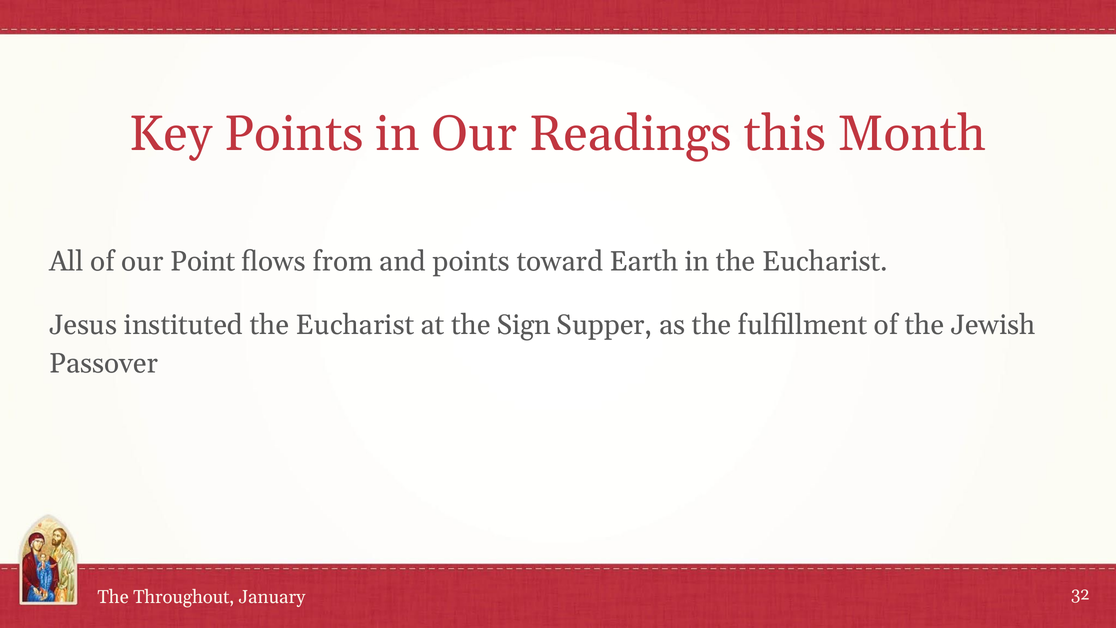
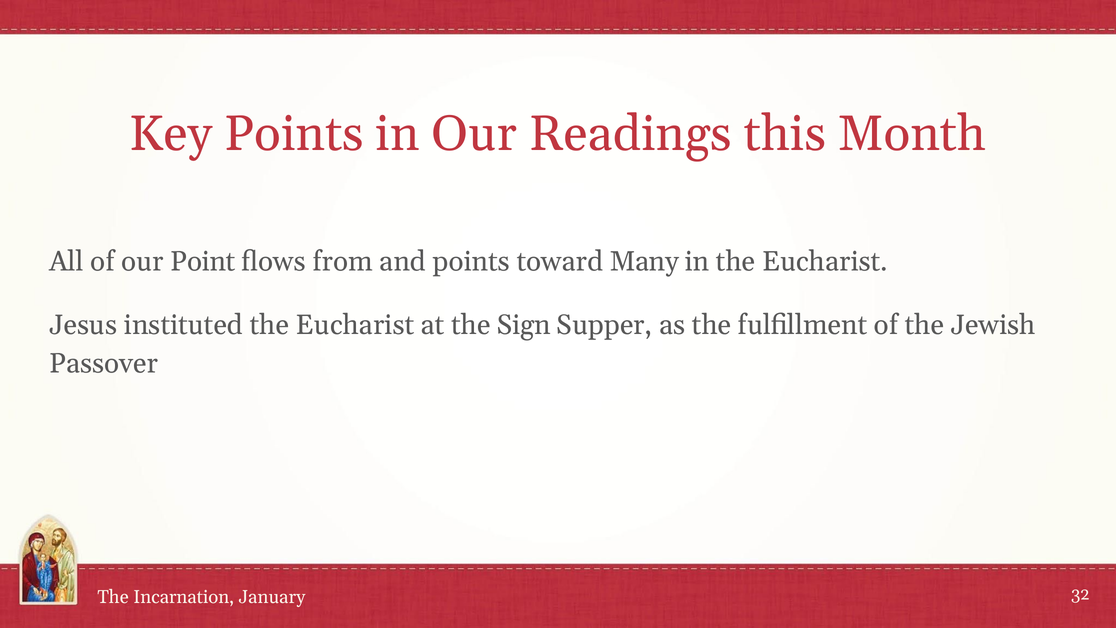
Earth: Earth -> Many (644, 261)
Throughout: Throughout -> Incarnation (184, 597)
